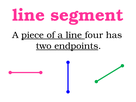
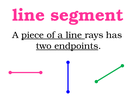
four: four -> rays (94, 35)
